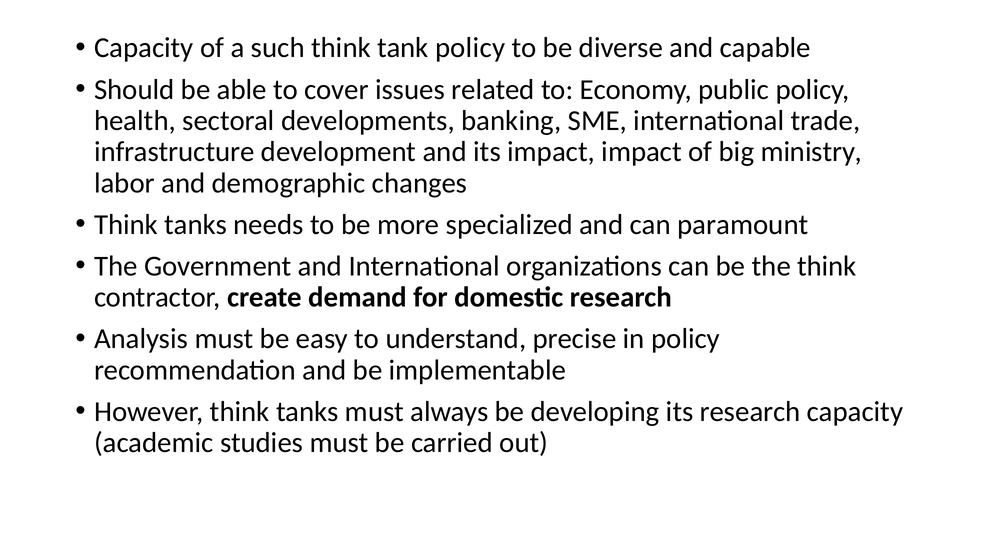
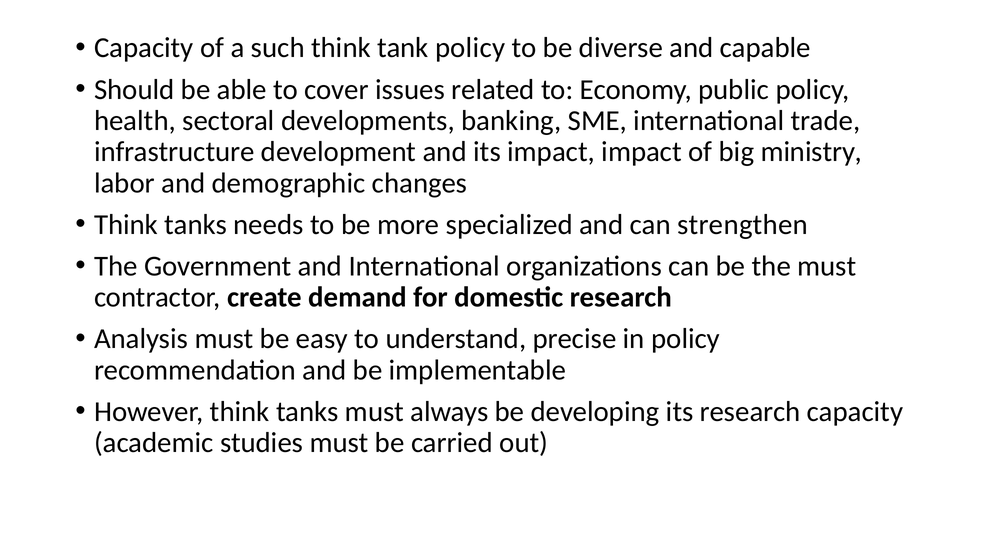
paramount: paramount -> strengthen (743, 225)
the think: think -> must (827, 266)
